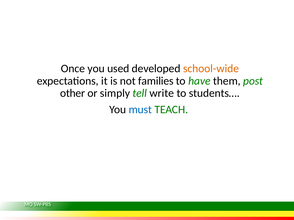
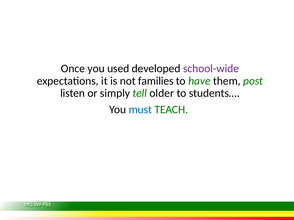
school-wide colour: orange -> purple (211, 69)
other: other -> listen (73, 93)
write: write -> older (162, 93)
